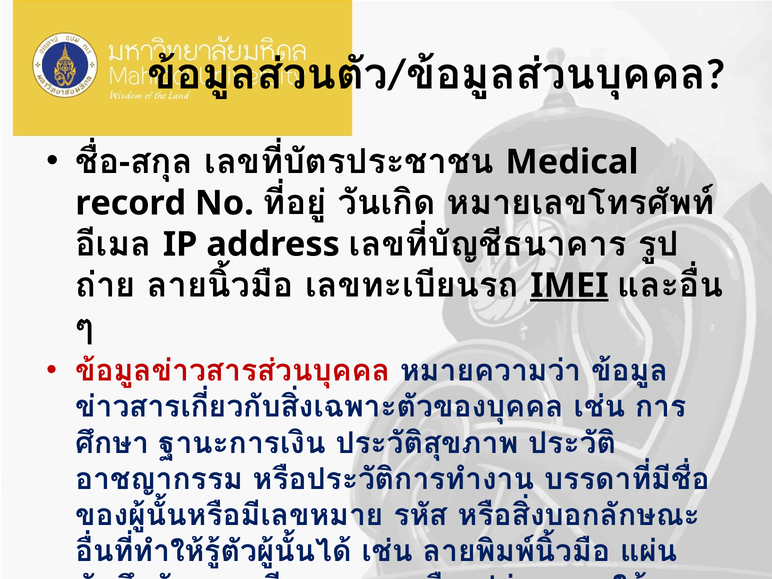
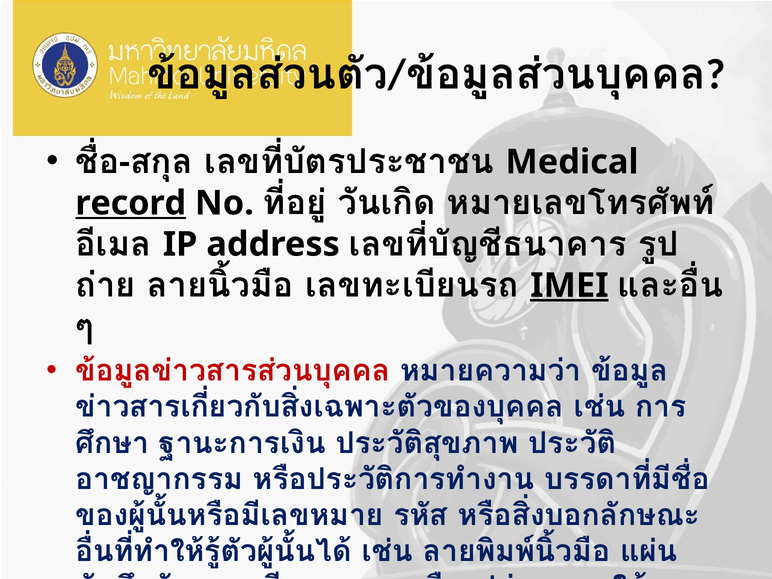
record underline: none -> present (131, 203)
